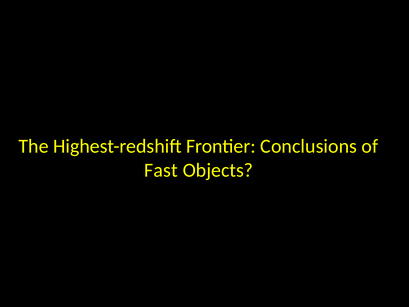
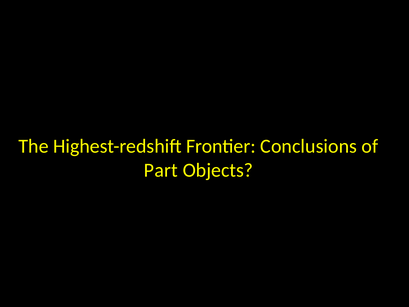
Fast: Fast -> Part (161, 170)
